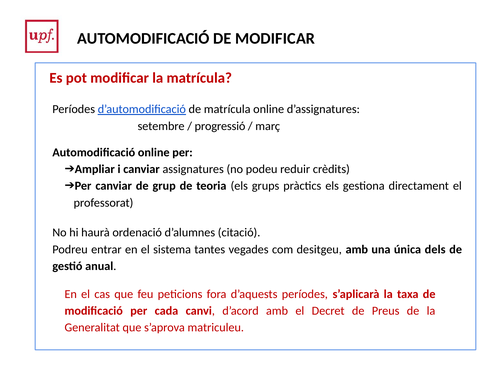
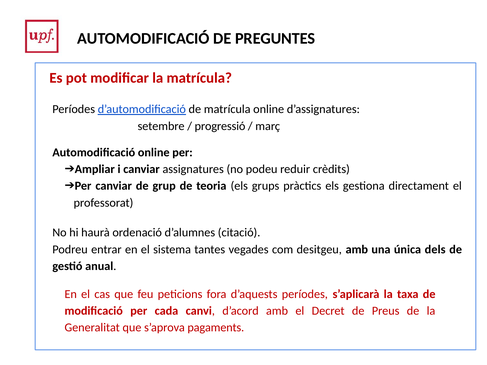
DE MODIFICAR: MODIFICAR -> PREGUNTES (275, 39)
matriculeu: matriculeu -> pagaments (216, 328)
